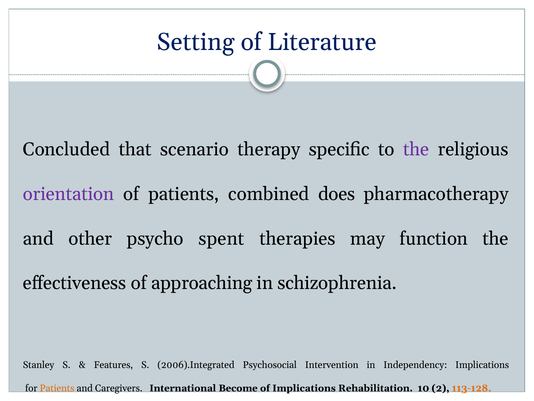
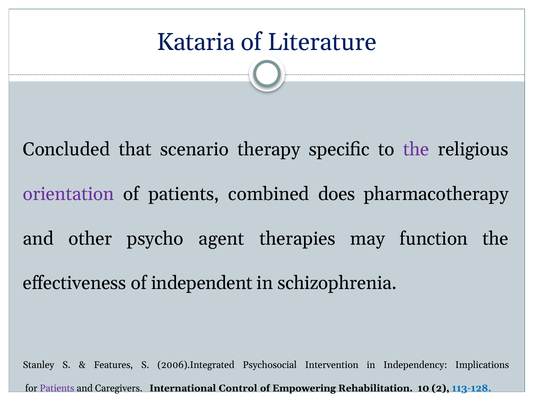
Setting: Setting -> Kataria (196, 42)
spent: spent -> agent (221, 238)
approaching: approaching -> independent (202, 283)
Patients colour: orange -> purple (57, 388)
Become: Become -> Control (238, 388)
of Implications: Implications -> Empowering (304, 388)
113-128 colour: orange -> blue (472, 388)
